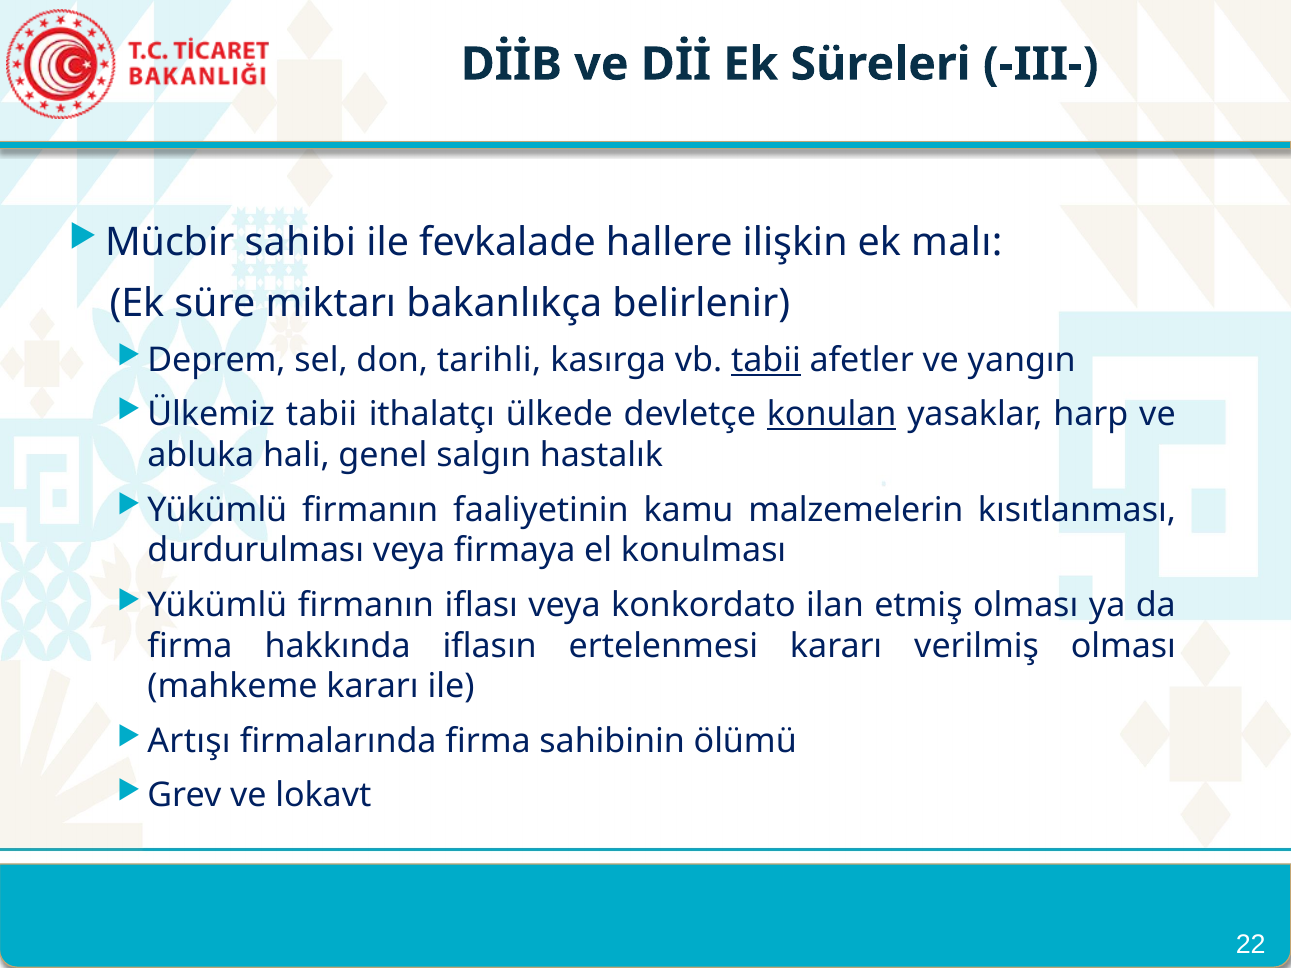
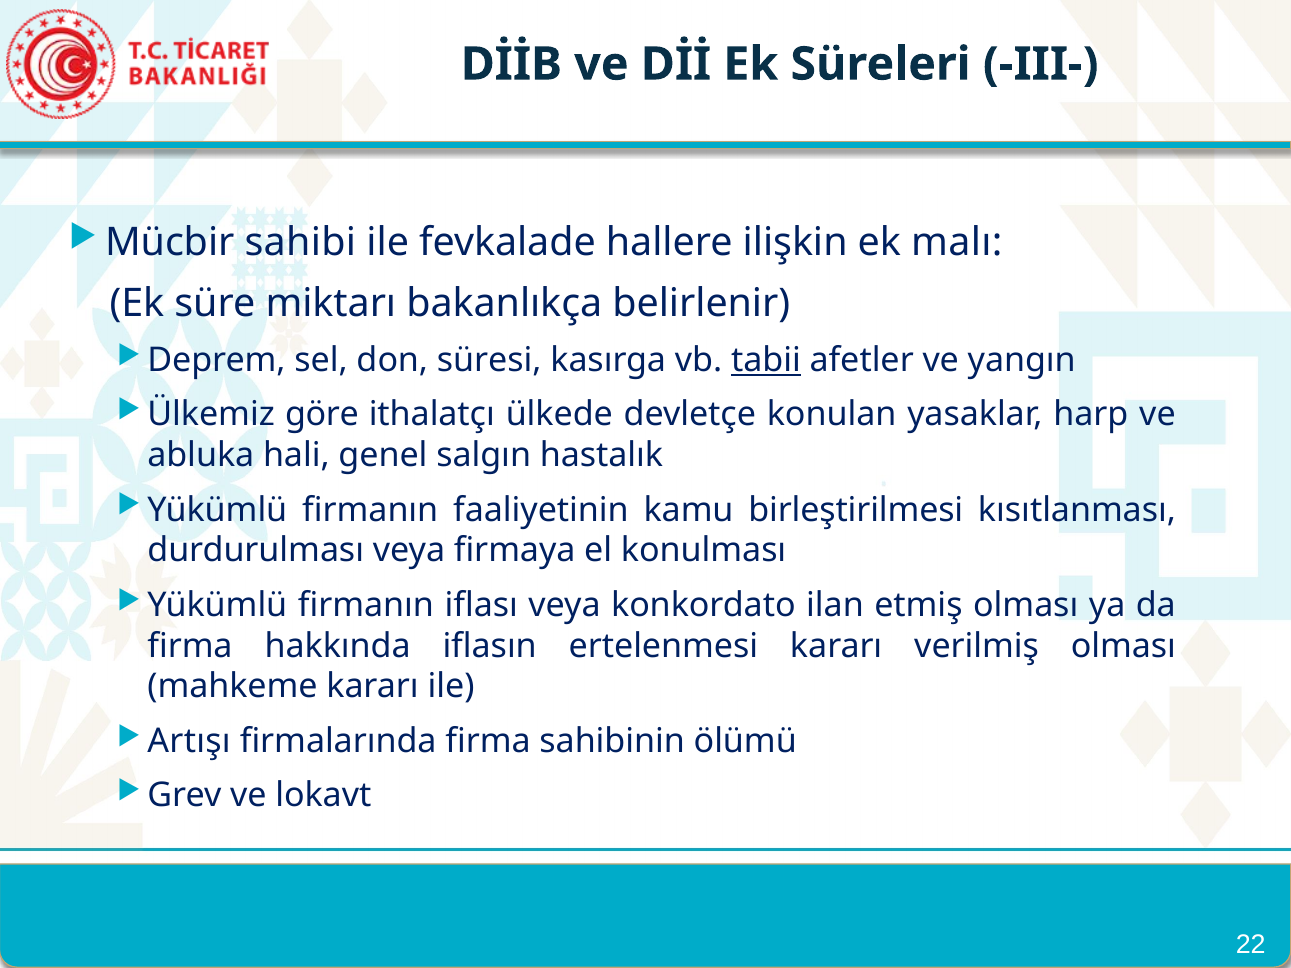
tarihli: tarihli -> süresi (489, 360)
Ülkemiz tabii: tabii -> göre (322, 415)
konulan underline: present -> none (832, 415)
malzemelerin: malzemelerin -> birleştirilmesi (856, 510)
